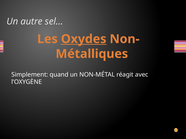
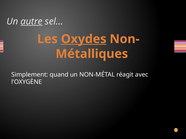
autre underline: none -> present (32, 22)
